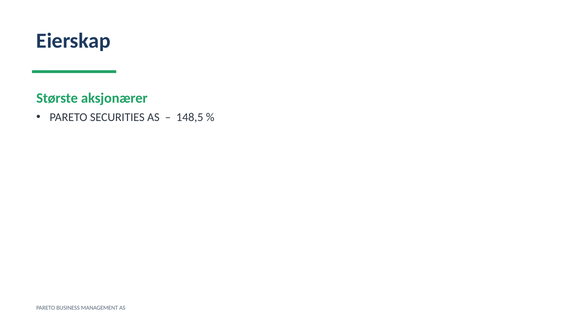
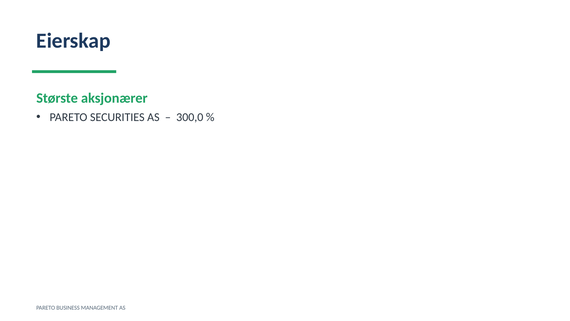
148,5: 148,5 -> 300,0 (190, 117)
